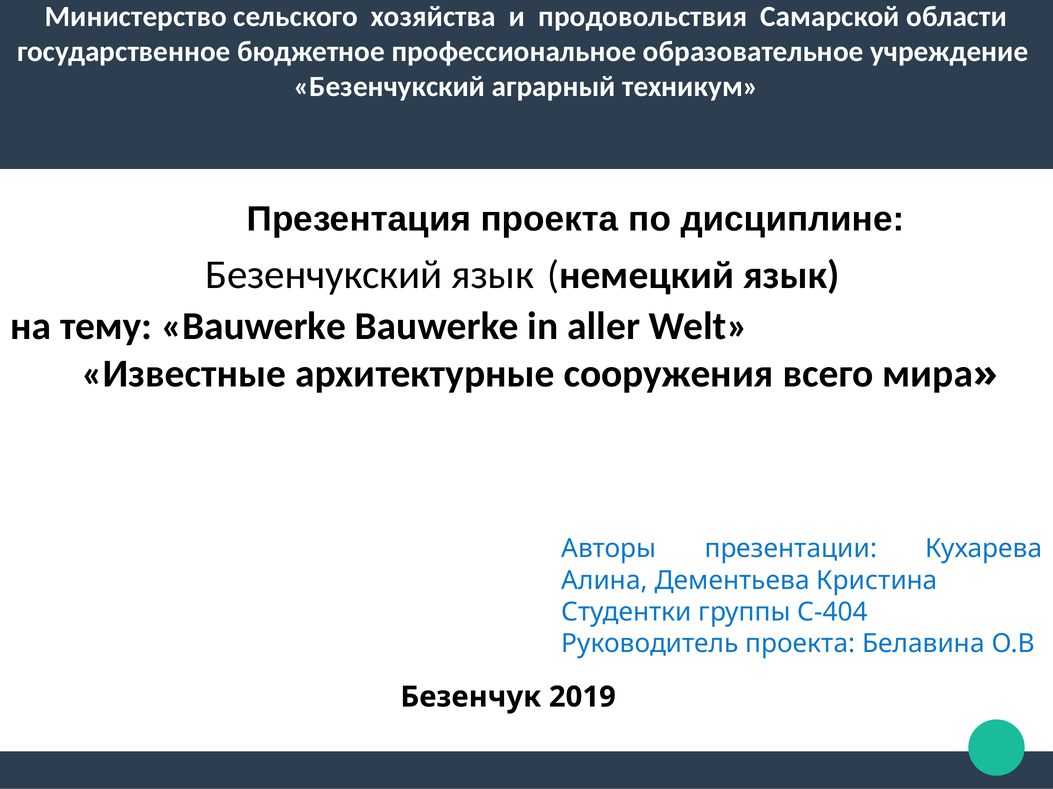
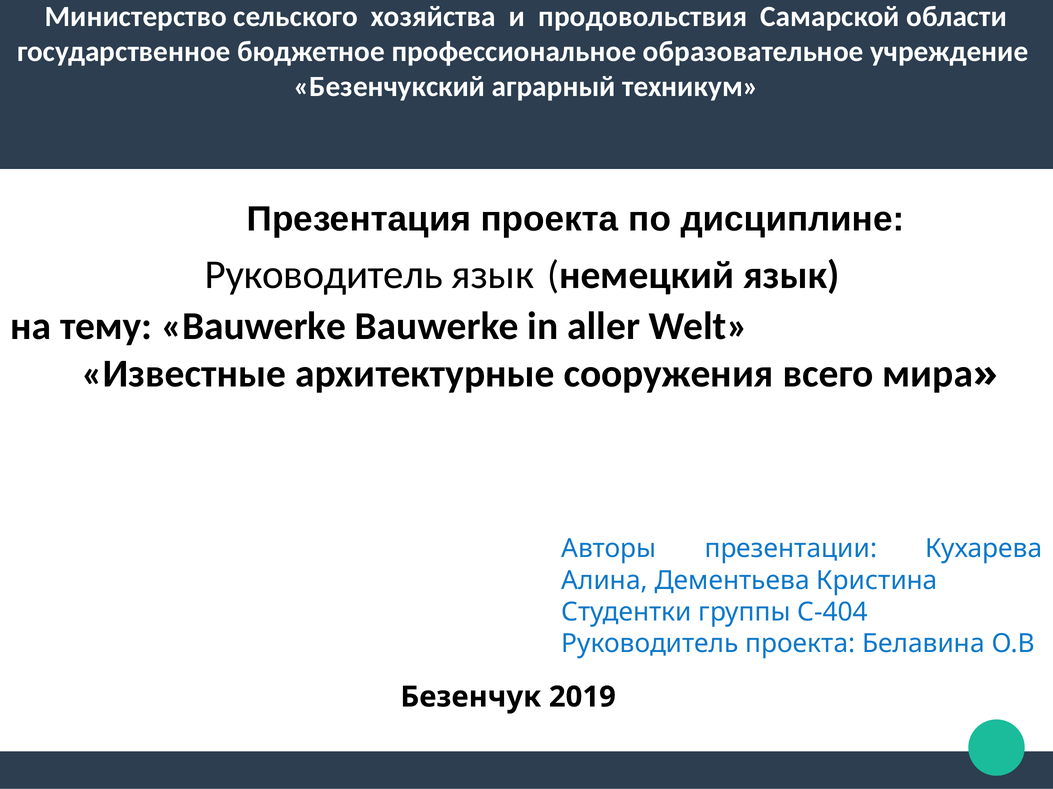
Безенчукский: Безенчукский -> Руководитель (324, 275)
